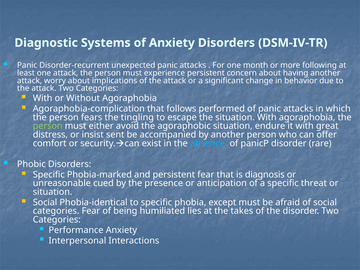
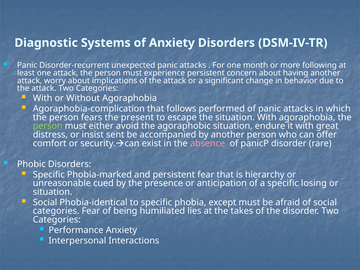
tingling: tingling -> present (137, 117)
absence colour: light blue -> pink (208, 143)
diagnosis: diagnosis -> hierarchy (265, 175)
threat: threat -> losing (314, 183)
